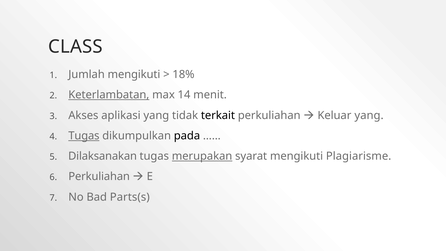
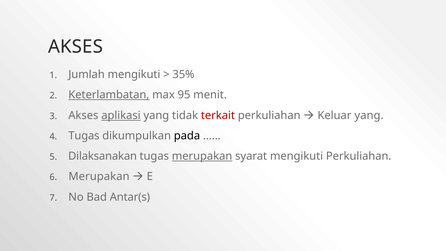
CLASS: CLASS -> AKSES (75, 47)
18%: 18% -> 35% (183, 75)
14: 14 -> 95 (184, 95)
aplikasi underline: none -> present (121, 115)
terkait colour: black -> red (218, 115)
Tugas underline: present -> none (84, 136)
mengikuti Plagiarisme: Plagiarisme -> Perkuliahan (359, 156)
Perkuliahan: Perkuliahan -> Merupakan (99, 177)
Parts(s: Parts(s -> Antar(s (130, 197)
